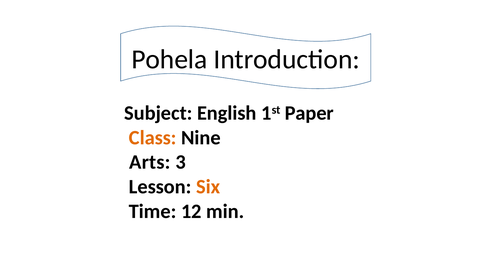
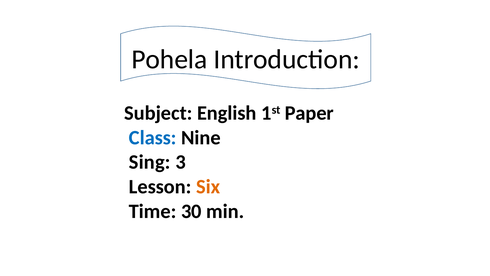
Class colour: orange -> blue (153, 138)
Arts: Arts -> Sing (150, 162)
12: 12 -> 30 (191, 211)
